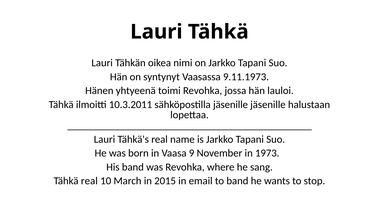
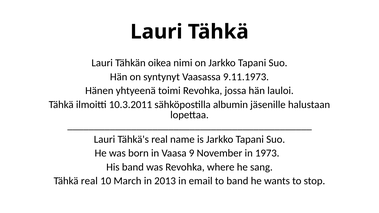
sähköpostilla jäsenille: jäsenille -> albumin (231, 105)
2015: 2015 -> 2013 (165, 181)
